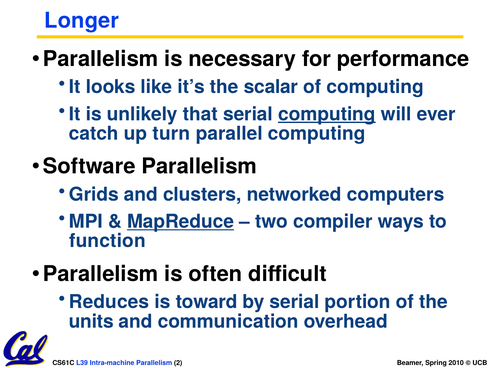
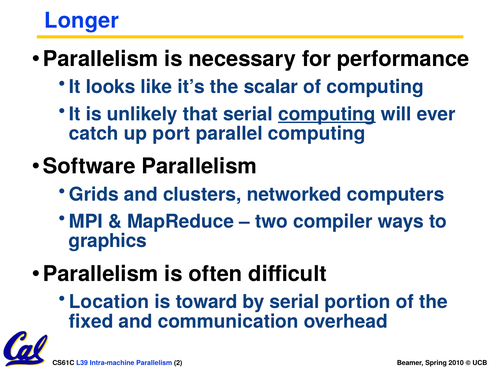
turn: turn -> port (171, 134)
MapReduce underline: present -> none (181, 222)
function: function -> graphics (108, 241)
Reduces: Reduces -> Location (109, 302)
units: units -> fixed (91, 322)
